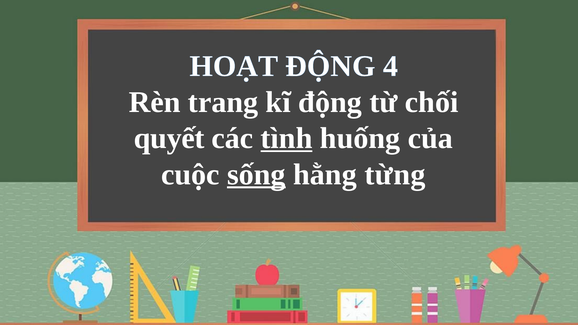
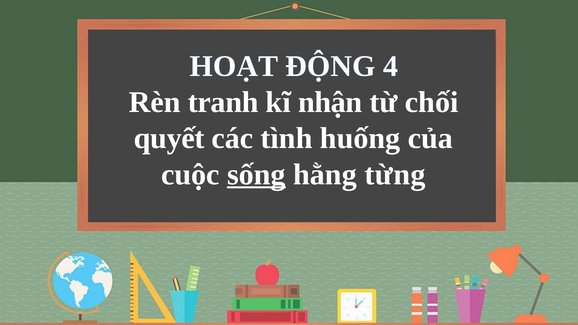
trang: trang -> tranh (223, 102)
kĩ động: động -> nhận (330, 102)
tình underline: present -> none (287, 138)
